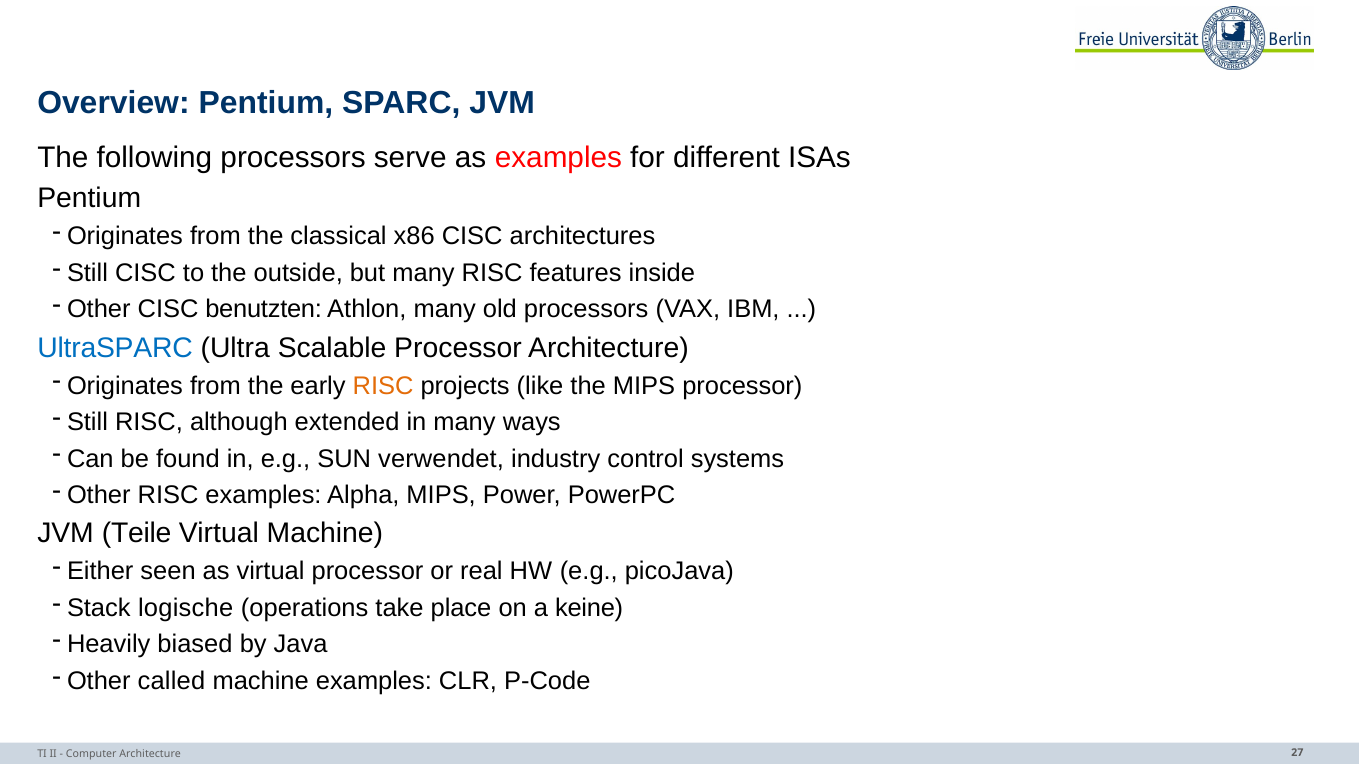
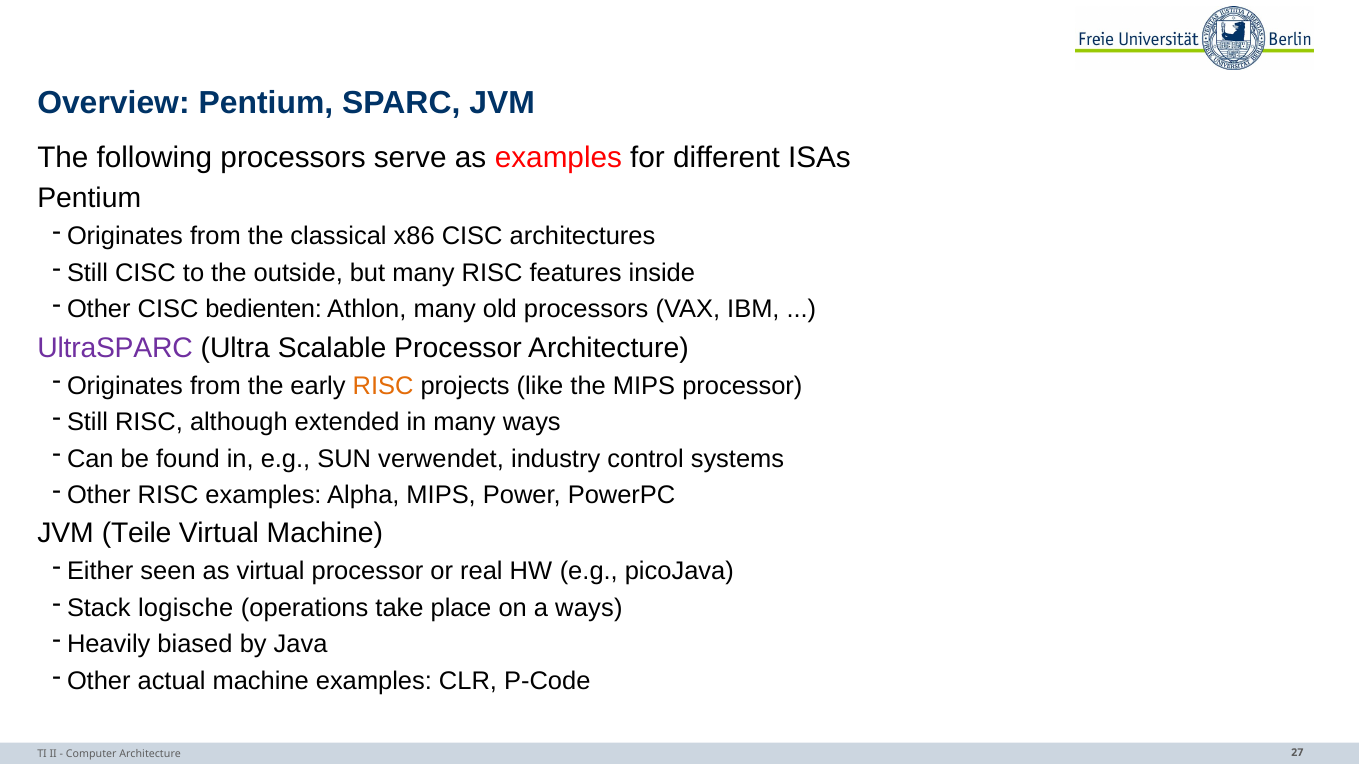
benutzten: benutzten -> bedienten (264, 310)
UltraSPARC colour: blue -> purple (115, 348)
a keine: keine -> ways (589, 608)
called: called -> actual (172, 681)
